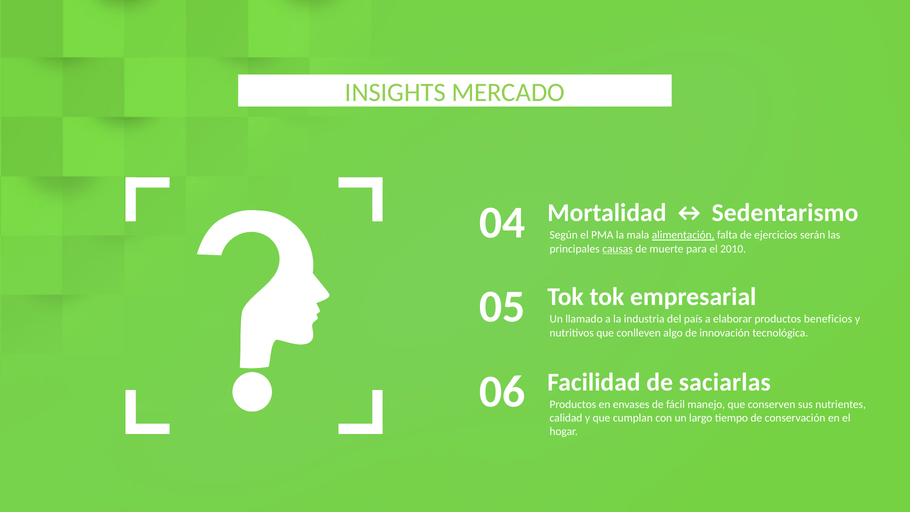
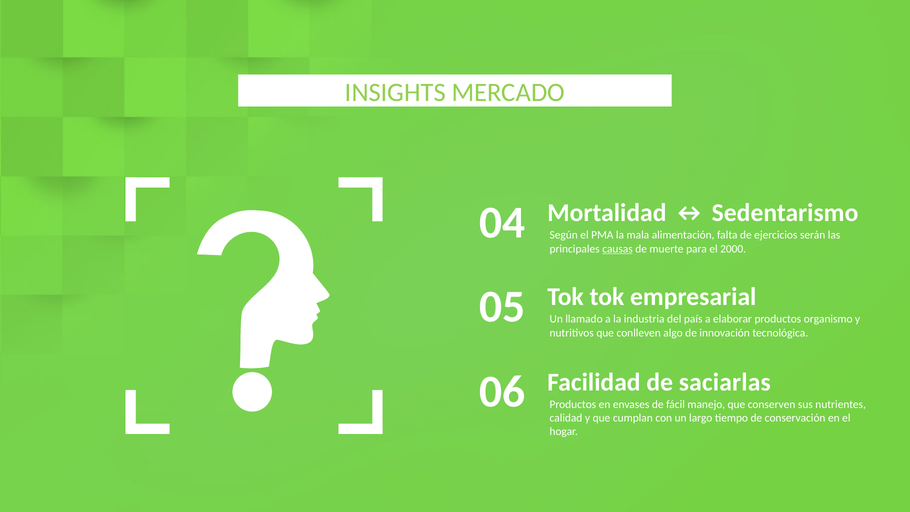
alimentación underline: present -> none (683, 235)
2010: 2010 -> 2000 (733, 249)
beneficios: beneficios -> organismo (828, 319)
